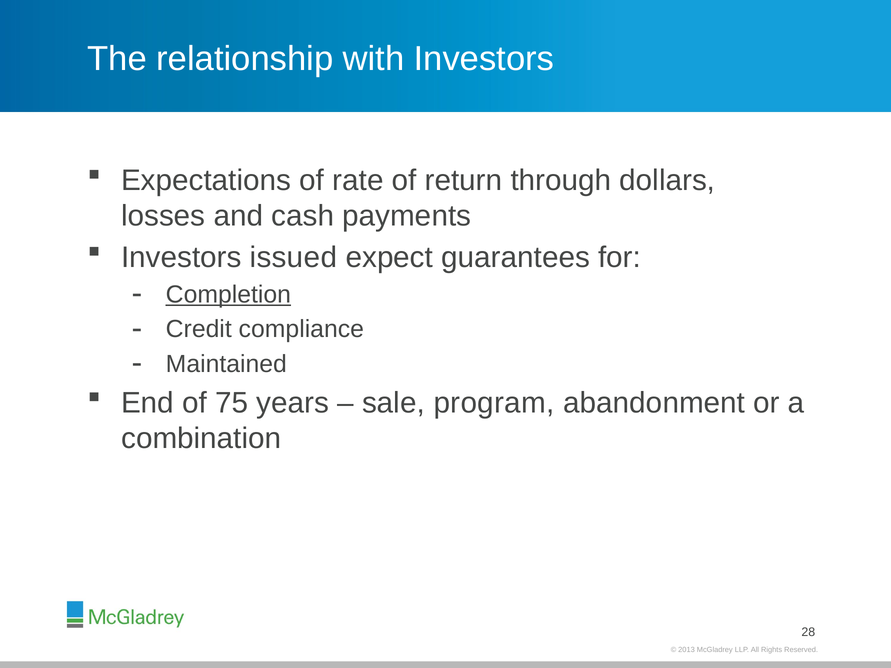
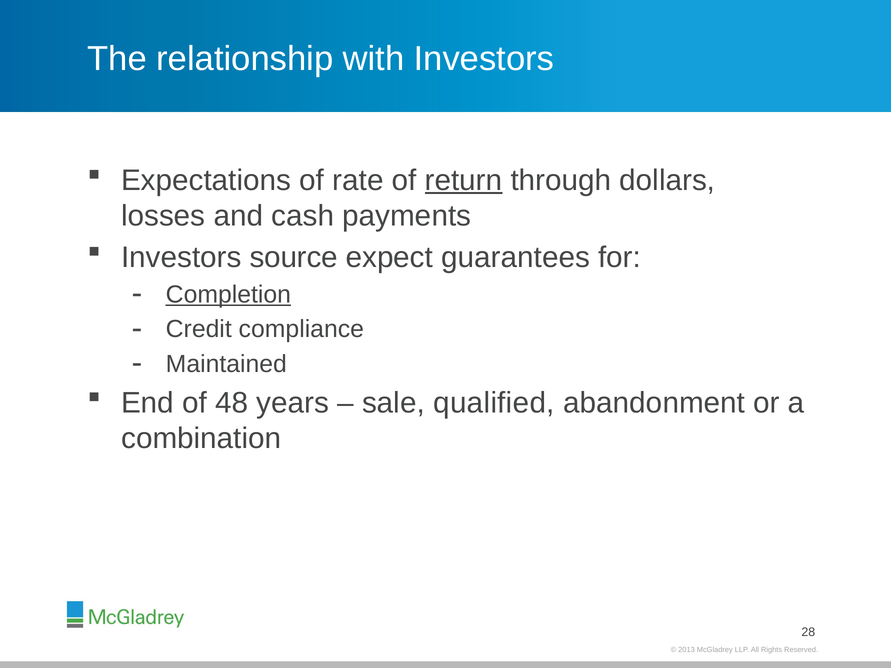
return underline: none -> present (464, 180)
issued: issued -> source (294, 257)
75: 75 -> 48 (232, 403)
program: program -> qualified (494, 403)
